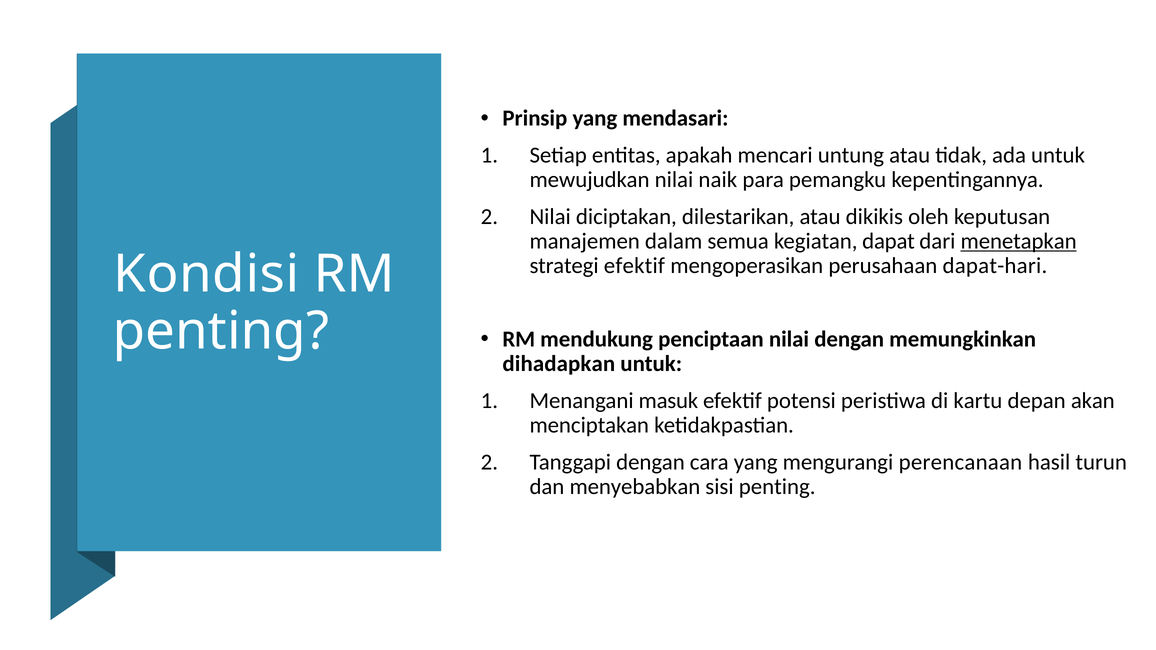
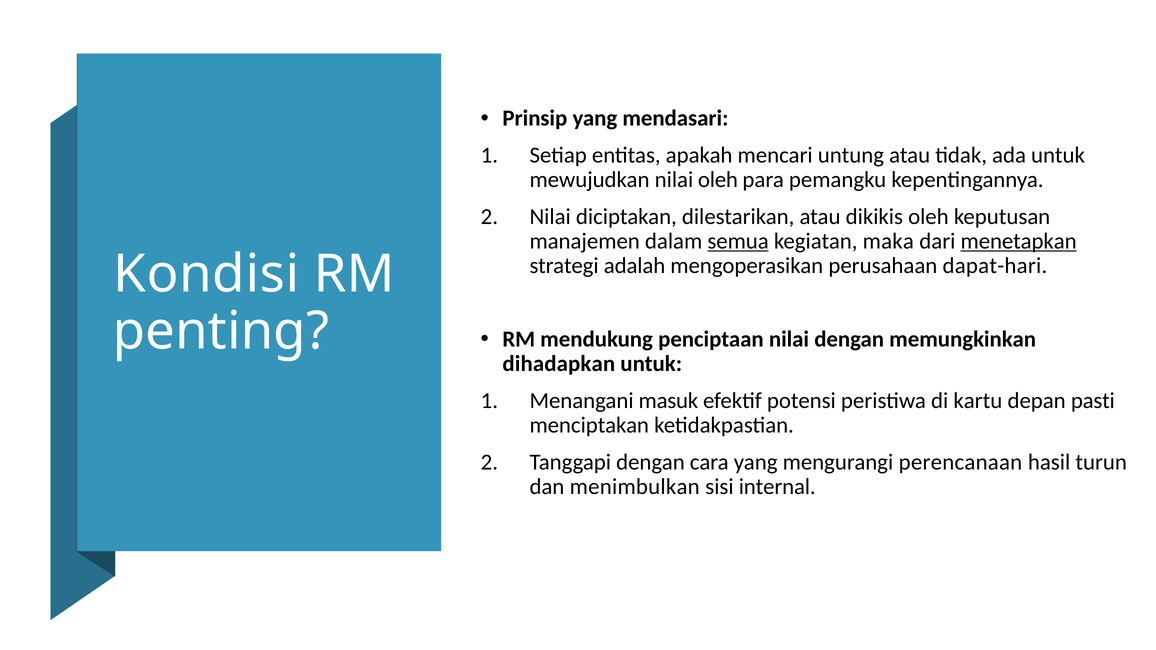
nilai naik: naik -> oleh (718, 180)
semua underline: none -> present (738, 241)
dapat: dapat -> maka (888, 241)
strategi efektif: efektif -> adalah (635, 266)
akan: akan -> pasti (1093, 401)
menyebabkan: menyebabkan -> menimbulkan (635, 487)
sisi penting: penting -> internal (777, 487)
